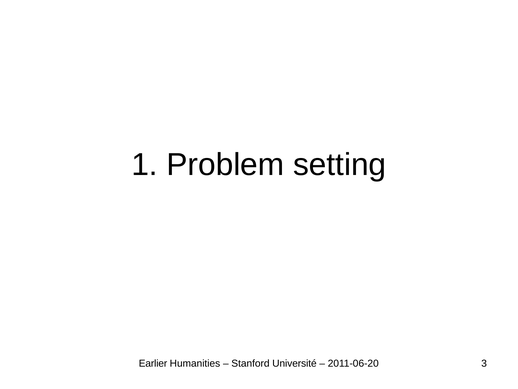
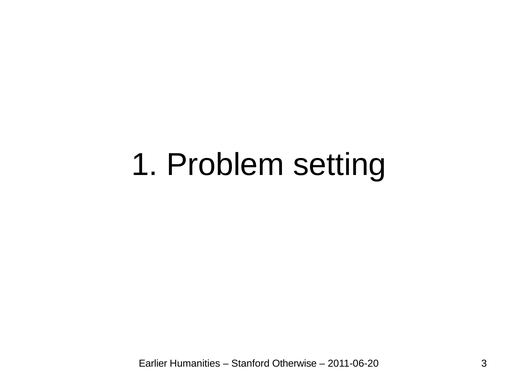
Université: Université -> Otherwise (294, 363)
